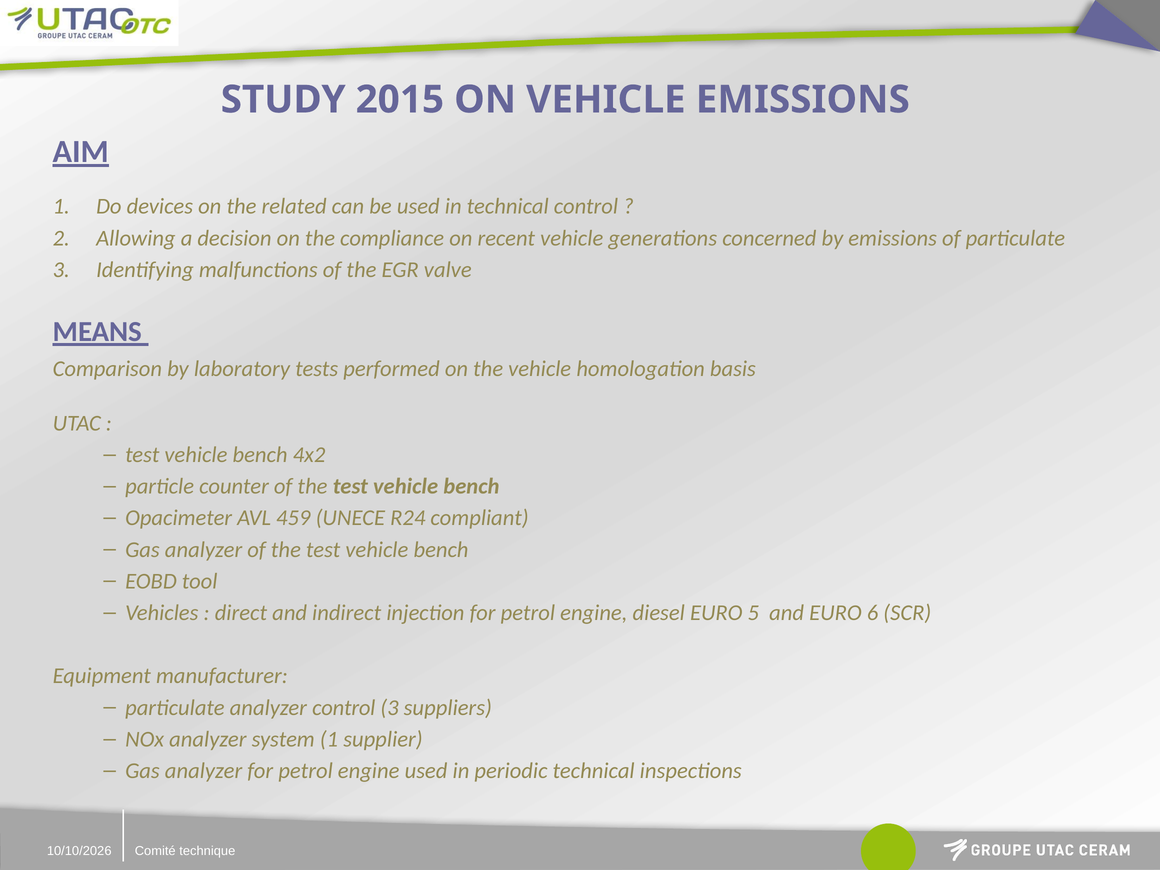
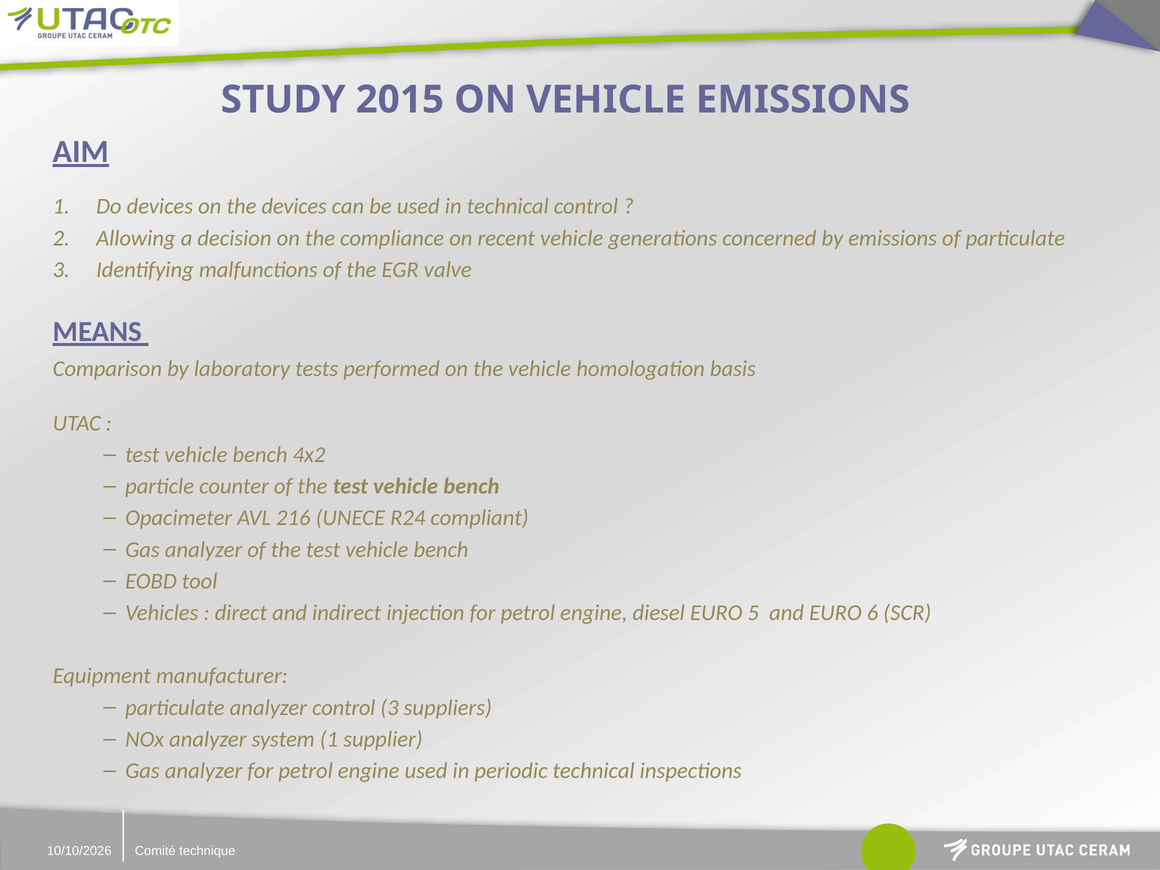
the related: related -> devices (294, 207)
459: 459 -> 216 (293, 518)
